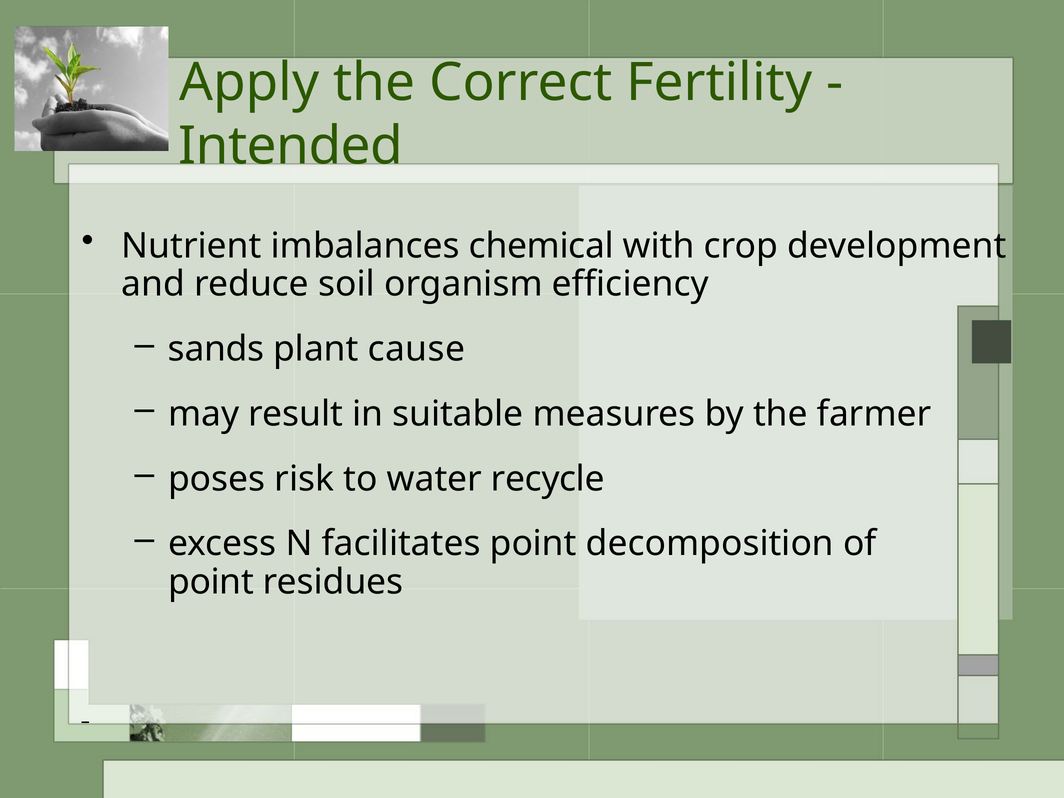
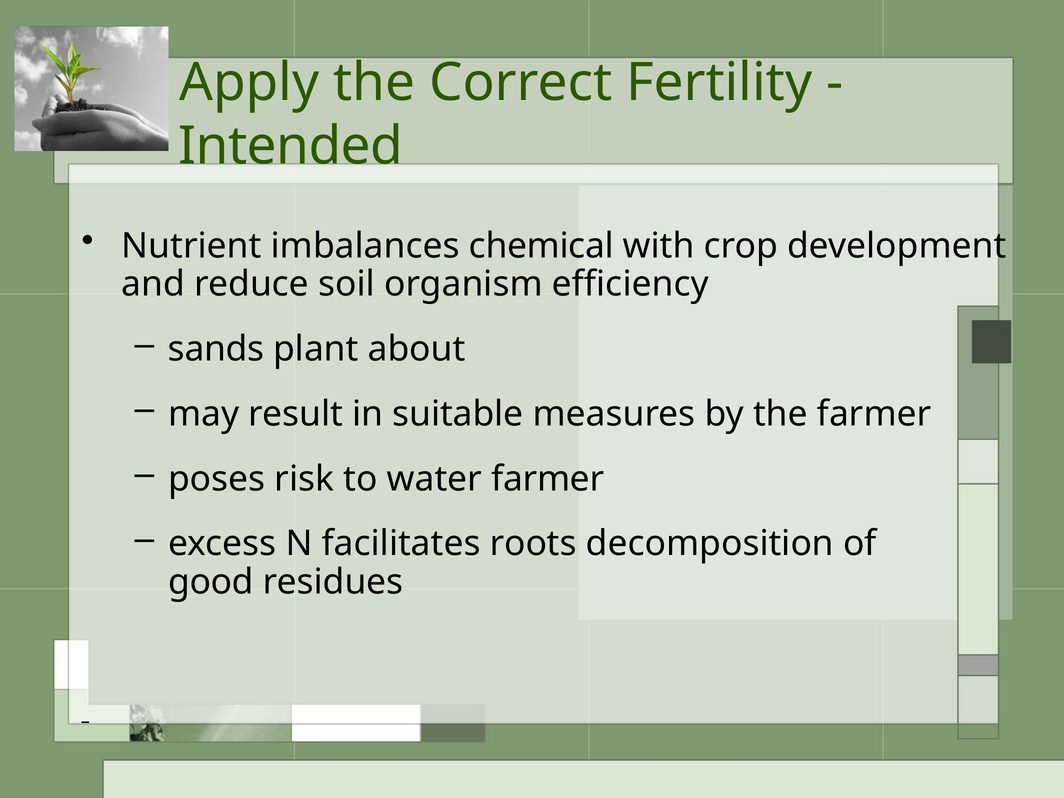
cause: cause -> about (417, 349)
water recycle: recycle -> farmer (548, 479)
facilitates point: point -> roots (533, 544)
point: point -> good (211, 582)
